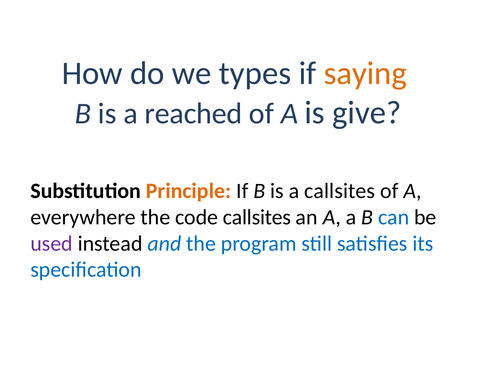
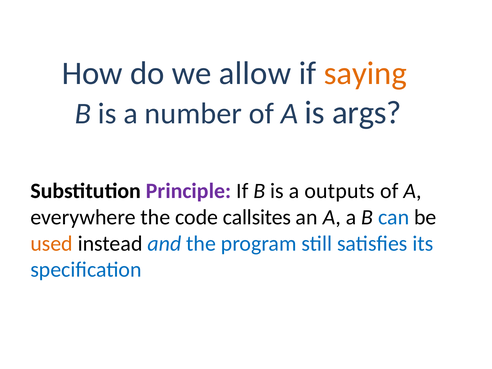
types: types -> allow (255, 73)
reached: reached -> number (193, 113)
give: give -> args (367, 113)
Principle colour: orange -> purple (189, 191)
a callsites: callsites -> outputs (340, 191)
used colour: purple -> orange (52, 243)
